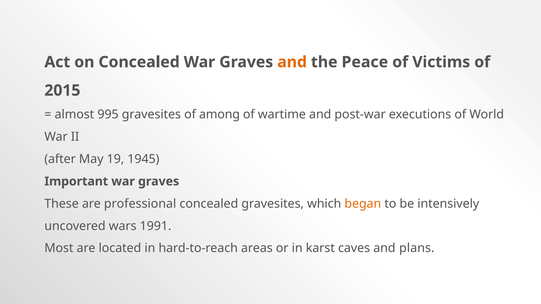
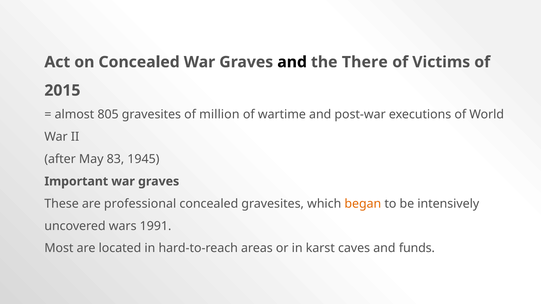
and colour: orange -> black (292, 62)
Peace: Peace -> There (365, 62)
995: 995 -> 805 (108, 115)
among: among -> million (219, 115)
19: 19 -> 83 (115, 159)
plans: plans -> funds (417, 249)
